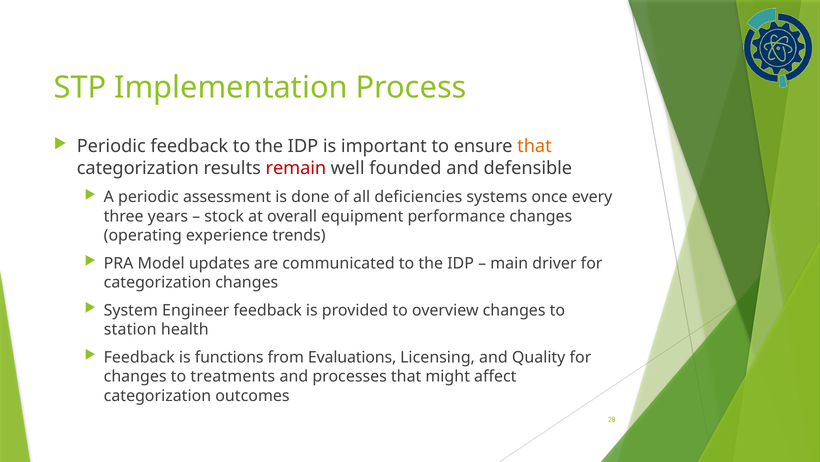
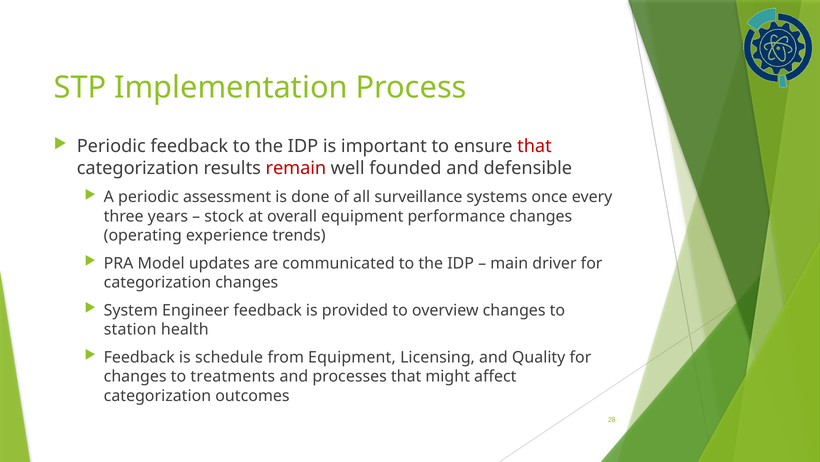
that colour: orange -> red (534, 146)
deficiencies: deficiencies -> surveillance (418, 197)
functions: functions -> schedule (229, 357)
from Evaluations: Evaluations -> Equipment (352, 357)
